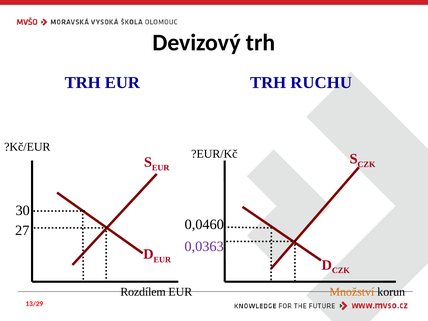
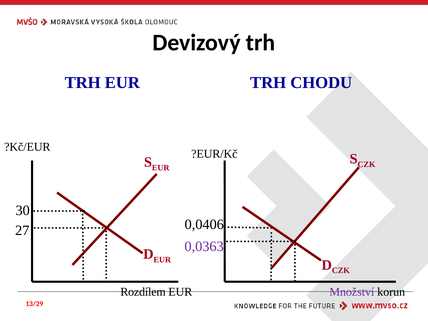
RUCHU: RUCHU -> CHODU (321, 83)
0,0460: 0,0460 -> 0,0406 (204, 225)
Množství colour: orange -> purple (352, 292)
